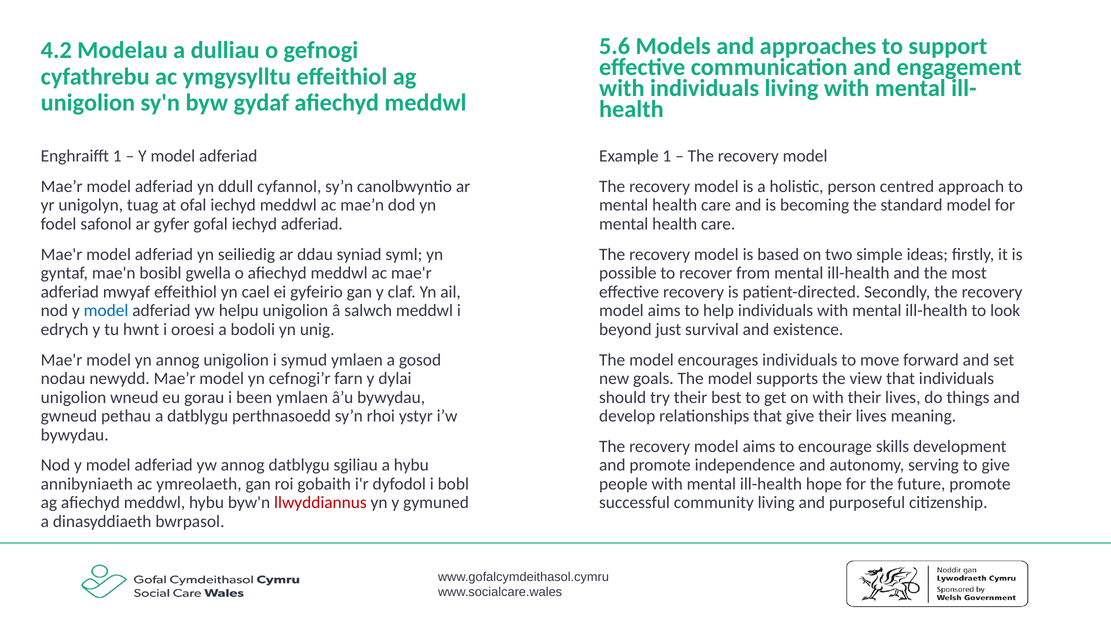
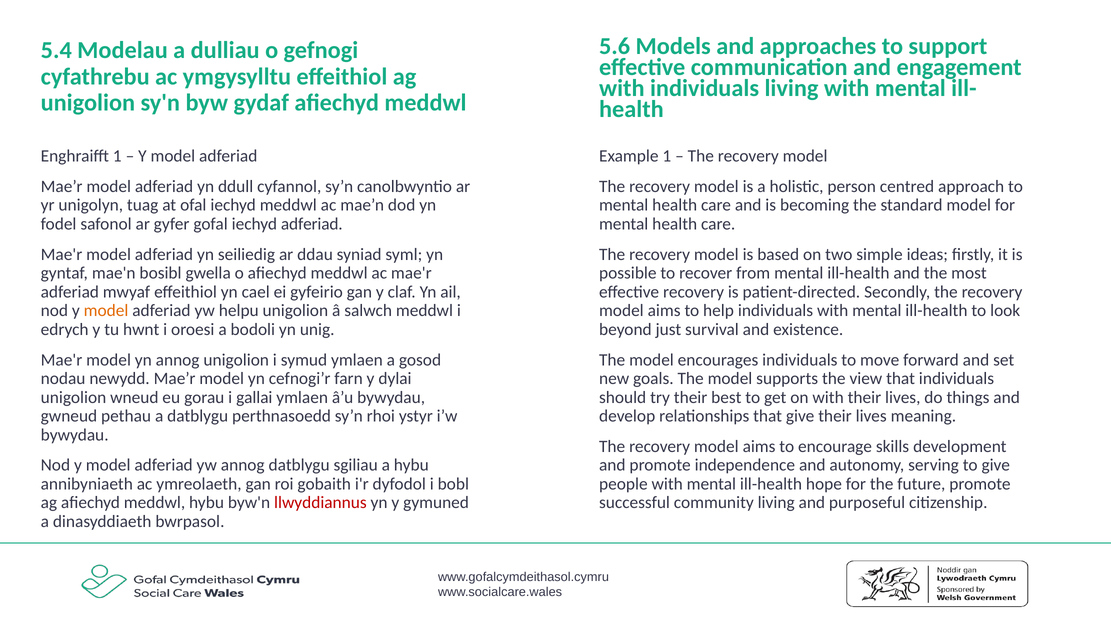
4.2: 4.2 -> 5.4 (56, 50)
model colour: blue -> orange (106, 311)
been: been -> gallai (254, 397)
